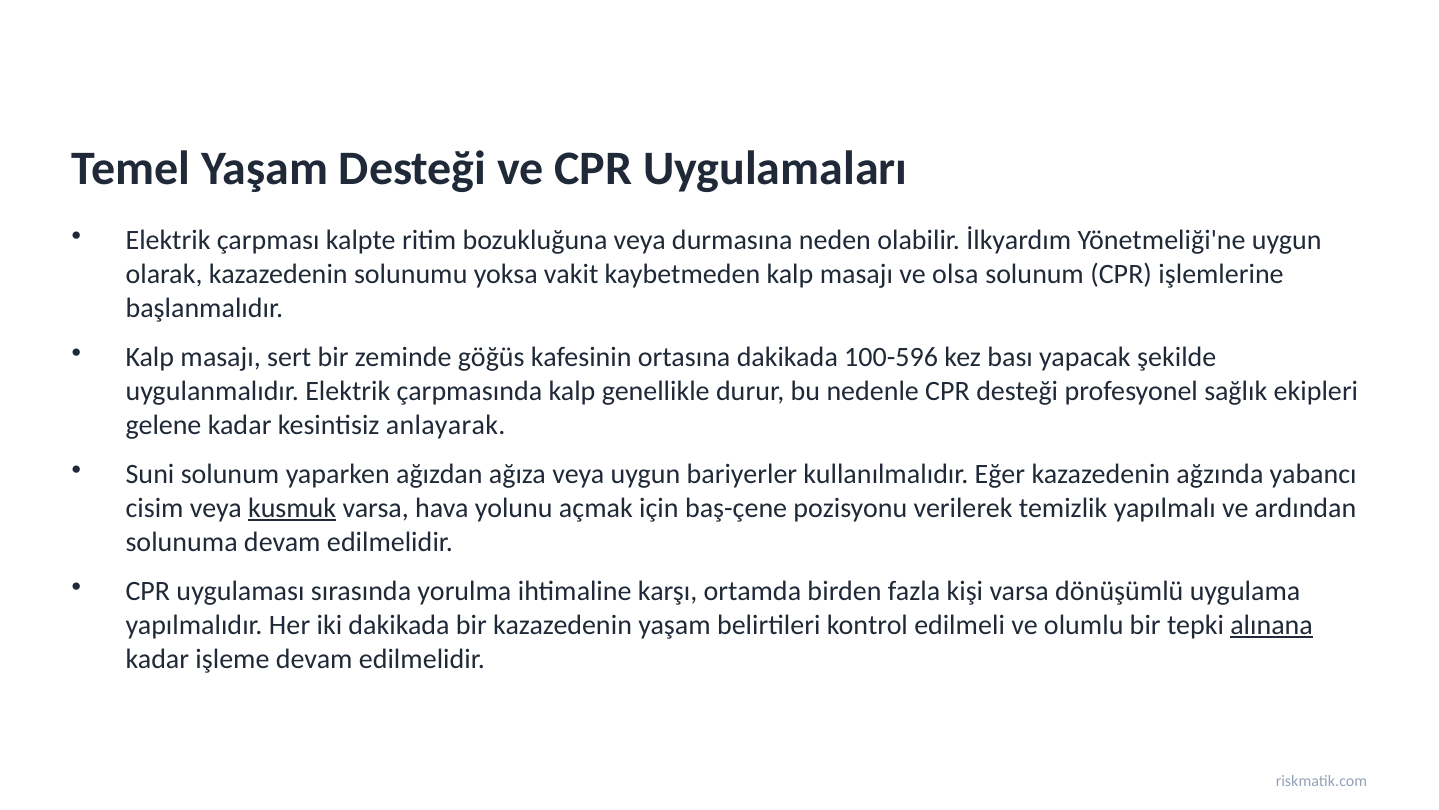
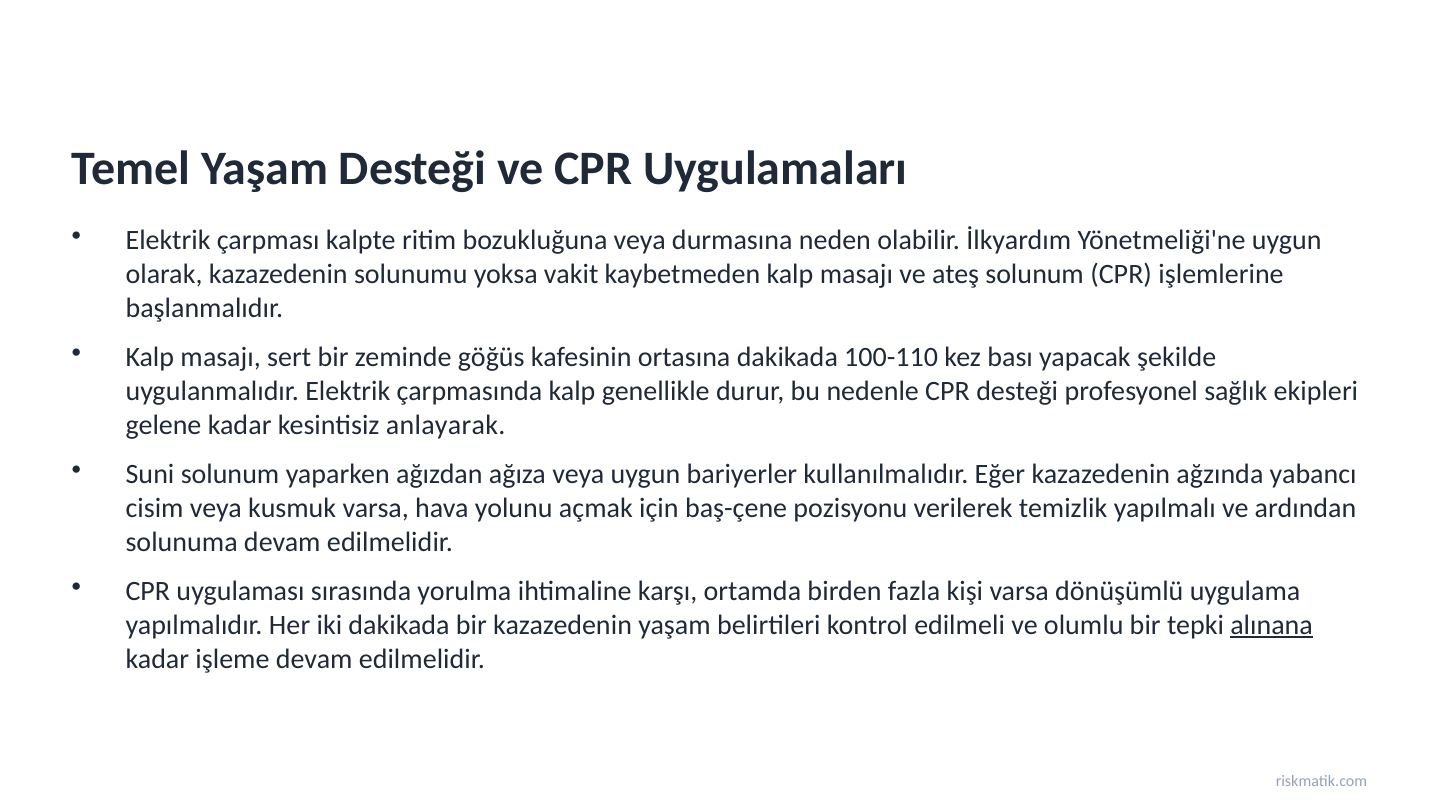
olsa: olsa -> ateş (956, 274)
100-596: 100-596 -> 100-110 (891, 357)
kusmuk underline: present -> none (292, 508)
